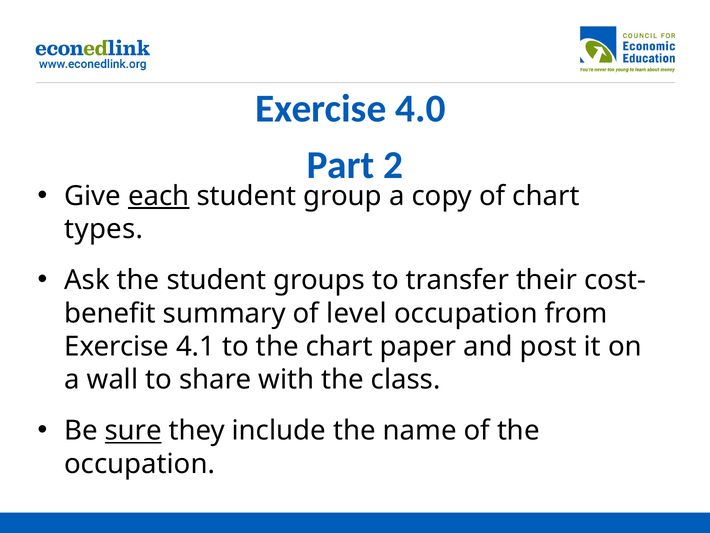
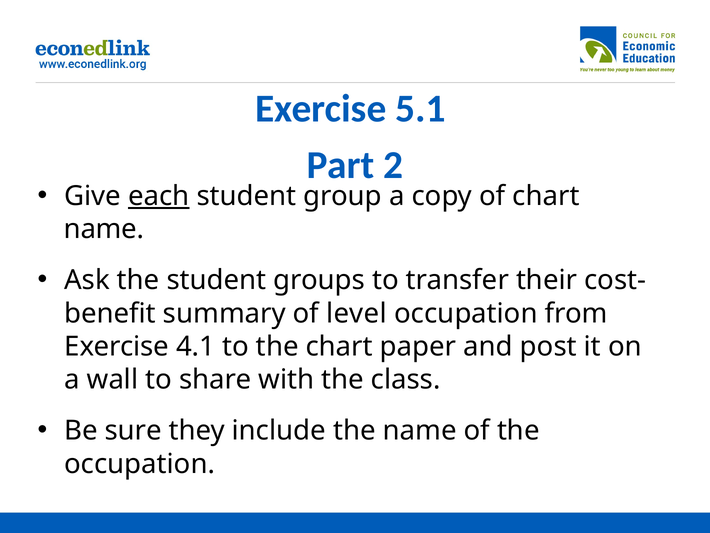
4.0: 4.0 -> 5.1 (420, 109)
types: types -> name (104, 229)
sure underline: present -> none (133, 430)
